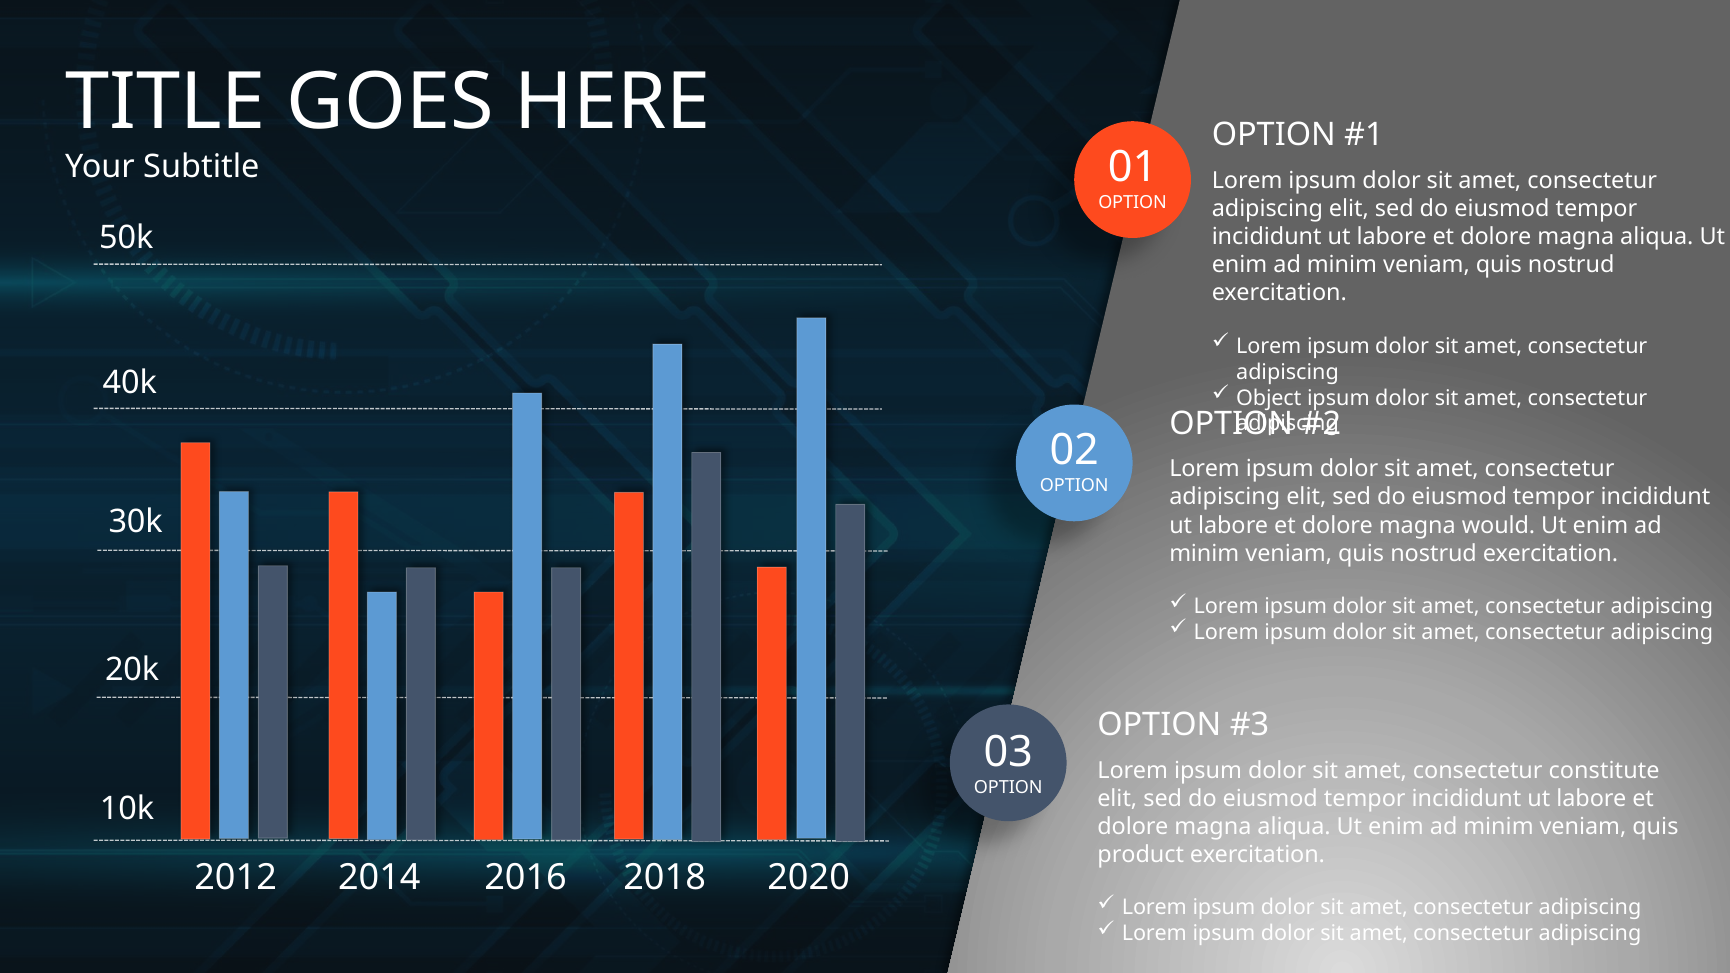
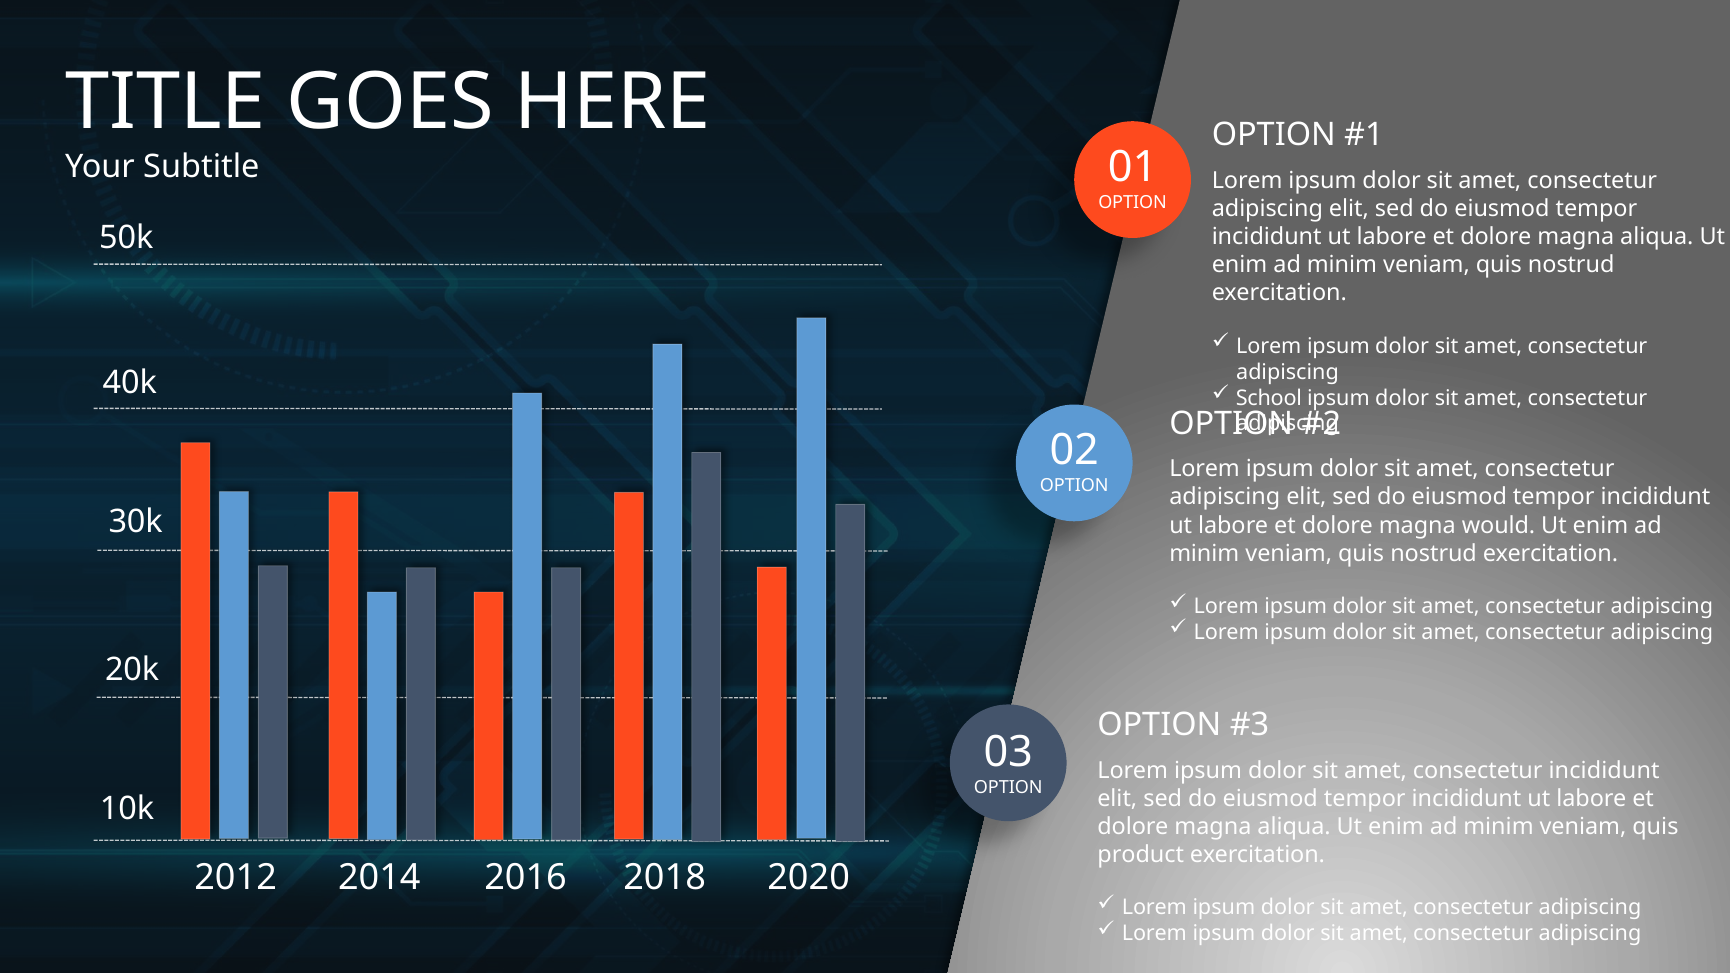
Object: Object -> School (1269, 398)
consectetur constitute: constitute -> incididunt (1604, 770)
